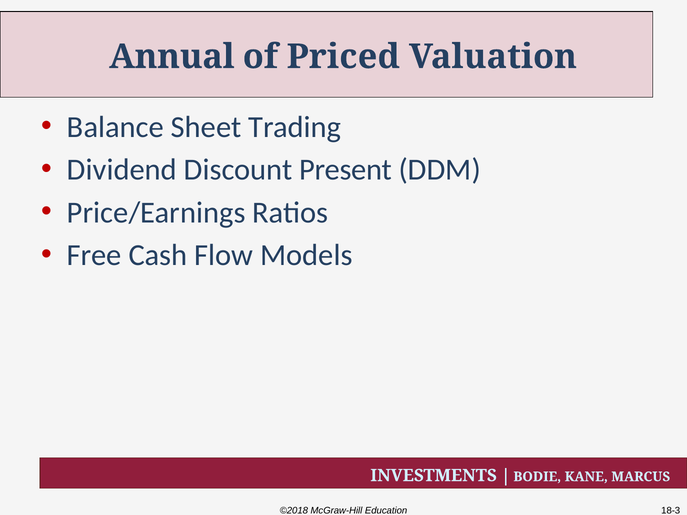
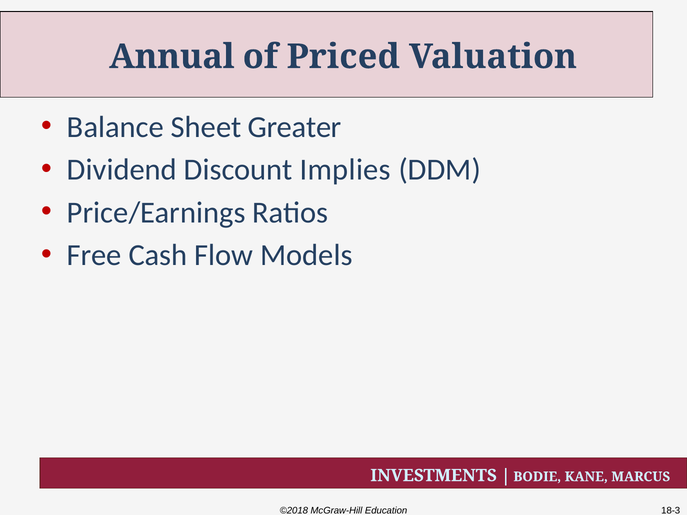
Trading: Trading -> Greater (295, 127)
Present: Present -> Implies (345, 170)
